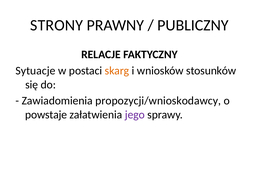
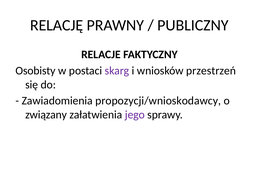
STRONY: STRONY -> RELACJĘ (57, 25)
Sytuacje: Sytuacje -> Osobisty (36, 70)
skarg colour: orange -> purple (117, 70)
stosunków: stosunków -> przestrzeń (211, 70)
powstaje: powstaje -> związany (46, 114)
